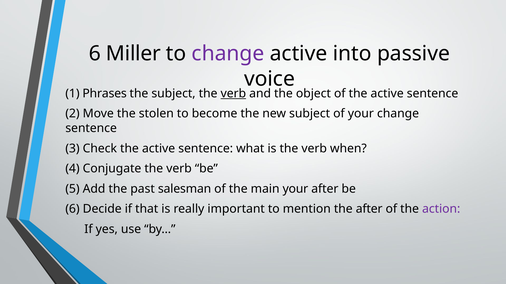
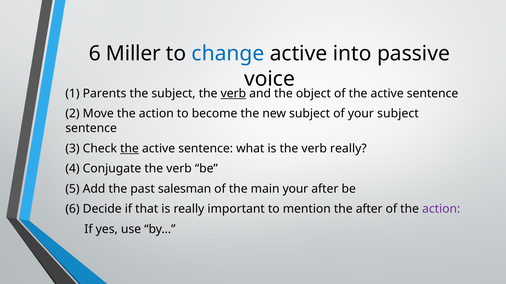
change colour: purple -> blue (228, 54)
Phrases: Phrases -> Parents (105, 94)
Move the stolen: stolen -> action (156, 114)
your change: change -> subject (398, 114)
the underline: none -> present (129, 149)
verb when: when -> really (348, 149)
